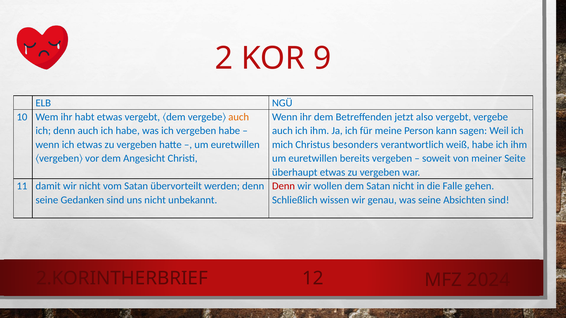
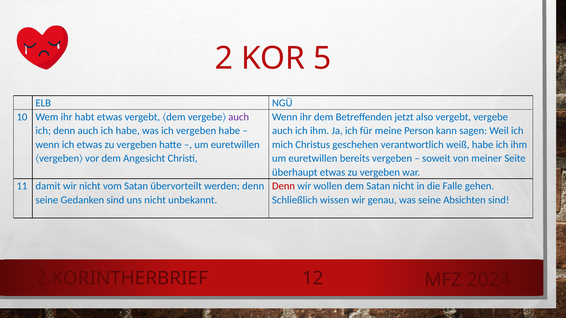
9: 9 -> 5 (322, 58)
auch colour: orange -> purple (239, 117)
besonders: besonders -> geschehen (355, 145)
